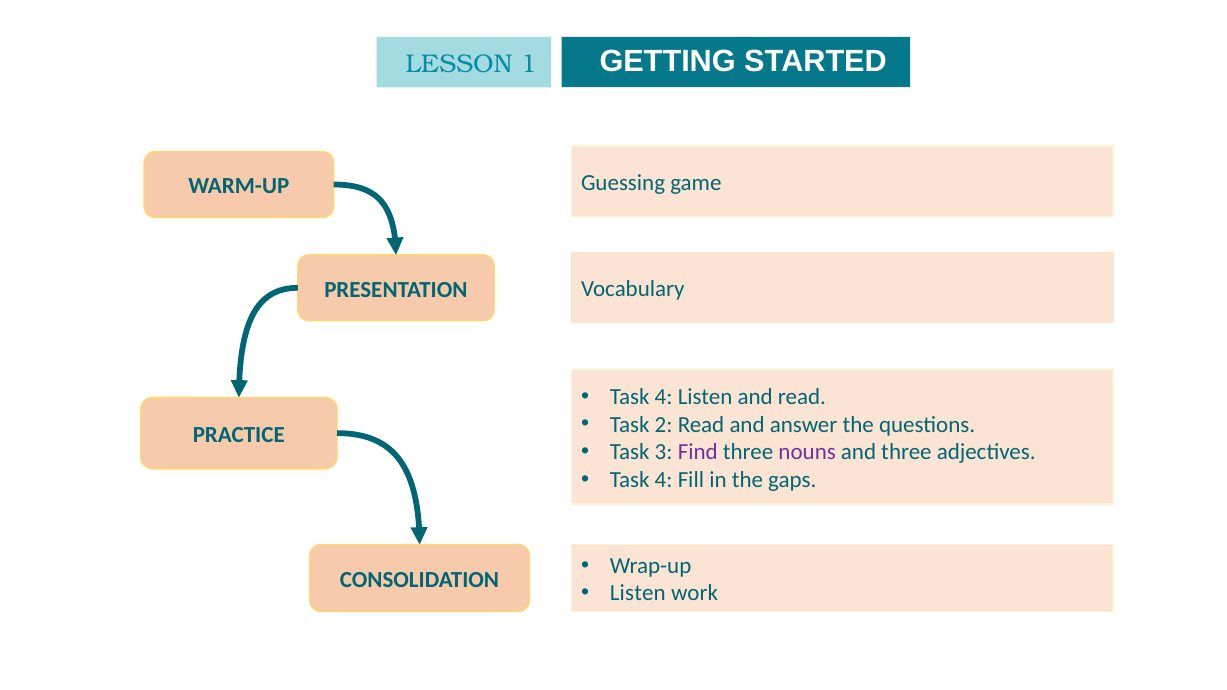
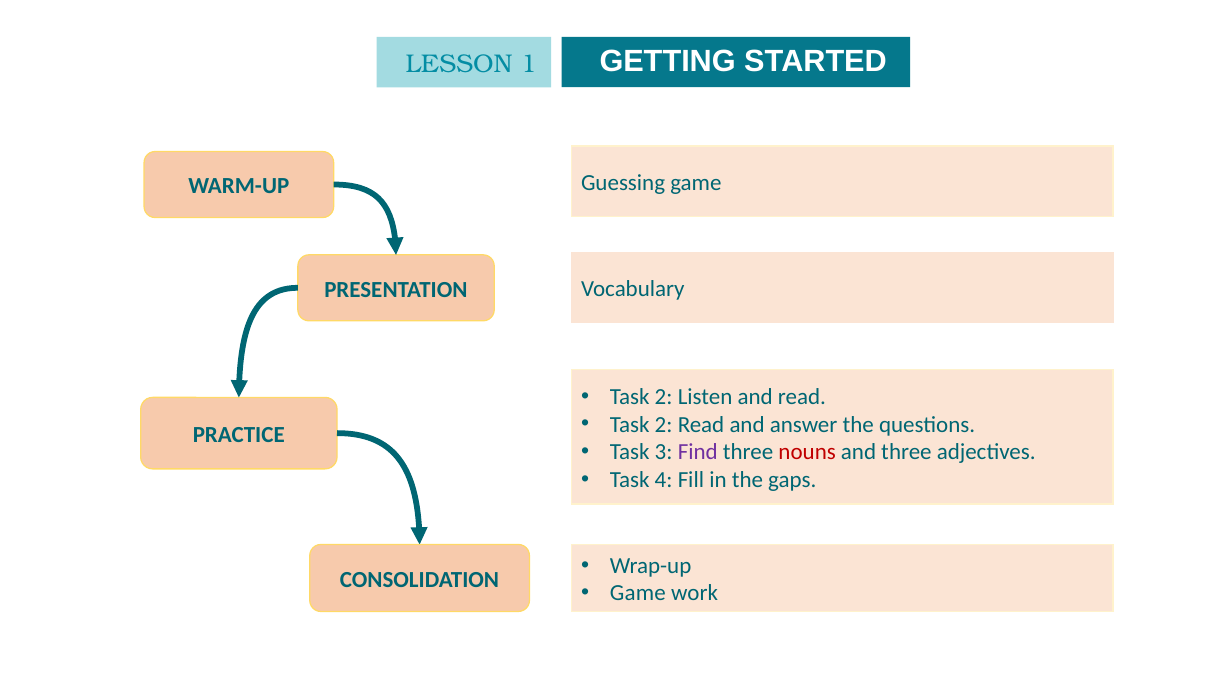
4: 4 -> 2 (664, 397)
nouns colour: purple -> red (807, 452)
Listen: Listen -> Game (638, 594)
